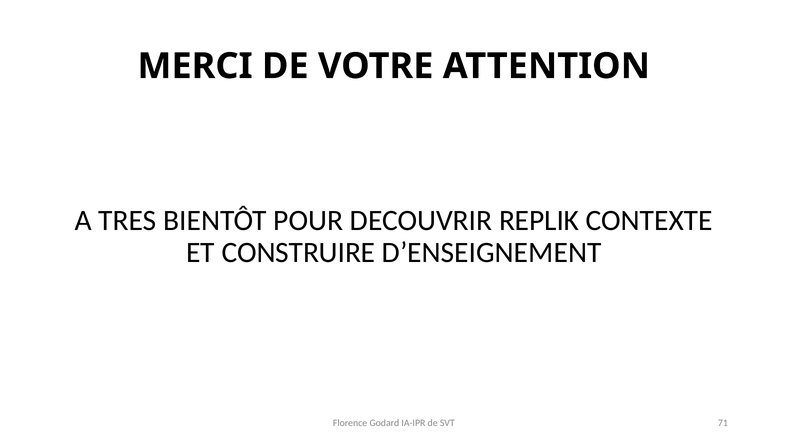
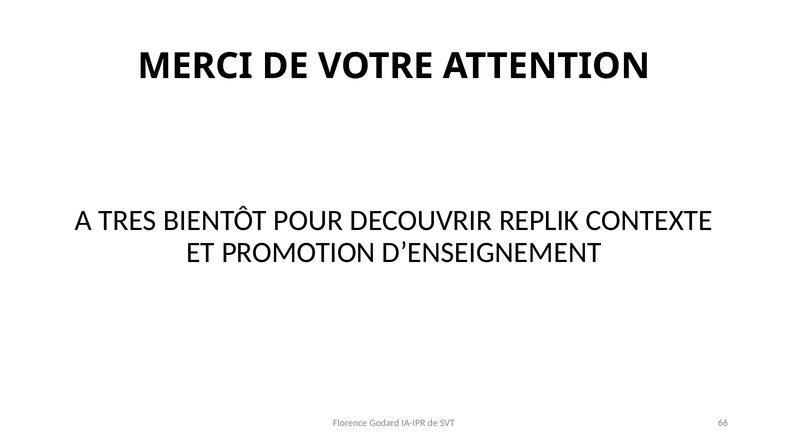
CONSTRUIRE: CONSTRUIRE -> PROMOTION (298, 252)
71: 71 -> 66 (723, 423)
